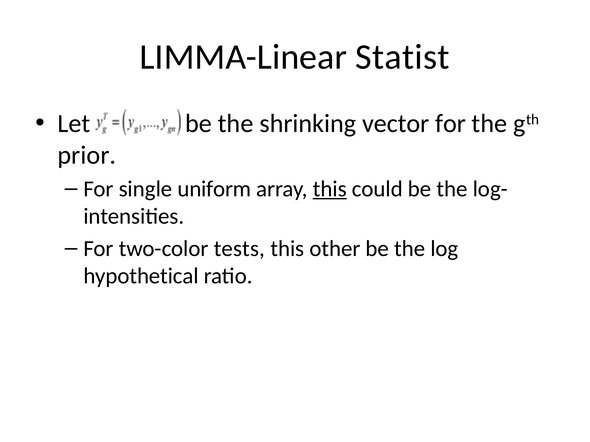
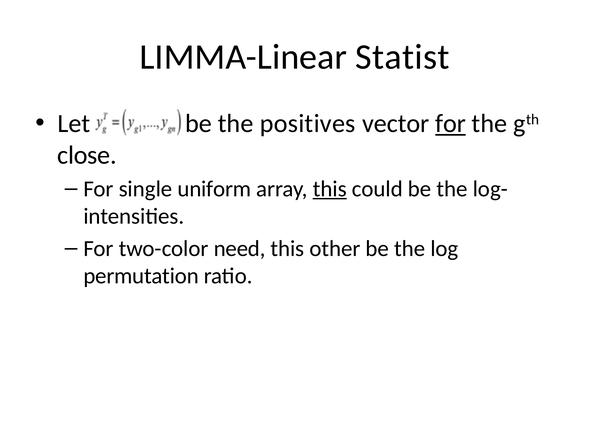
shrinking: shrinking -> positives (308, 124)
for underline: none -> present (451, 124)
prior: prior -> close (87, 155)
tests: tests -> need (240, 249)
hypothetical: hypothetical -> permutation (141, 276)
